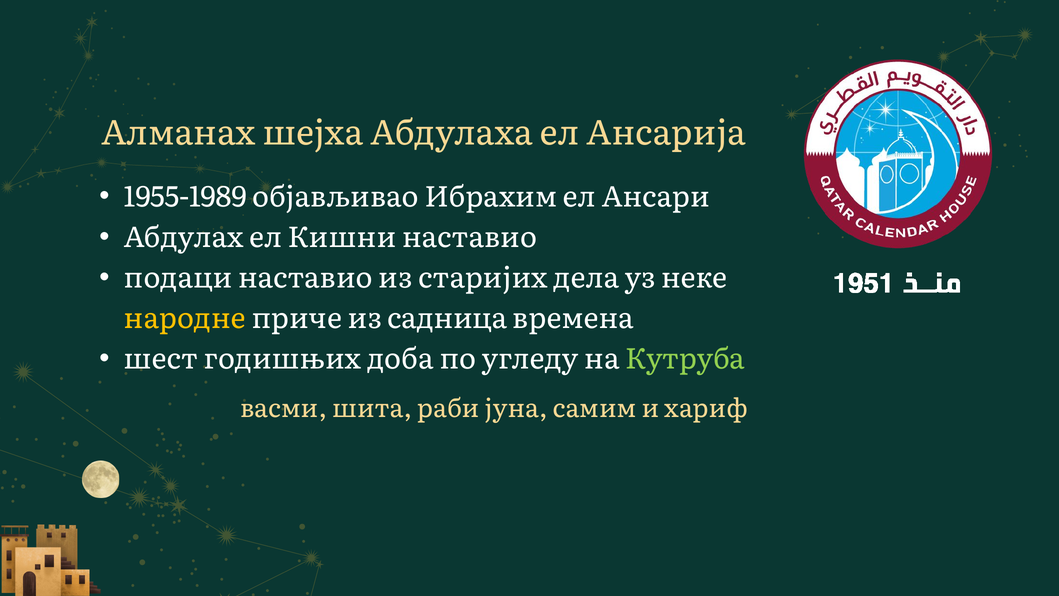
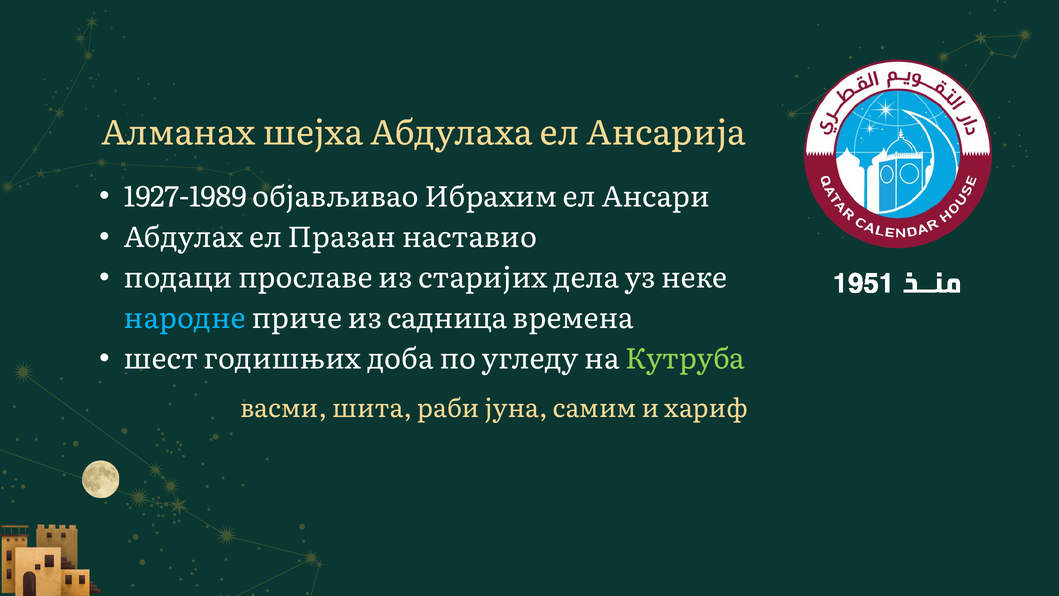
1955-1989: 1955-1989 -> 1927-1989 (185, 197)
Кишни: Кишни -> Празан (342, 237)
подаци наставио: наставио -> прославе (305, 278)
народне colour: yellow -> light blue (185, 319)
